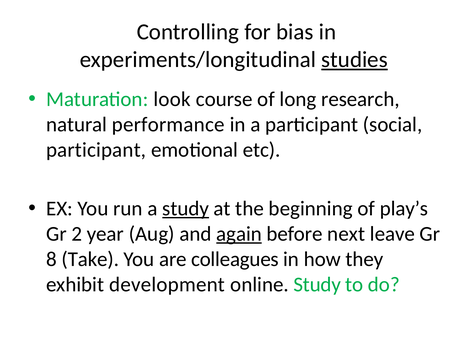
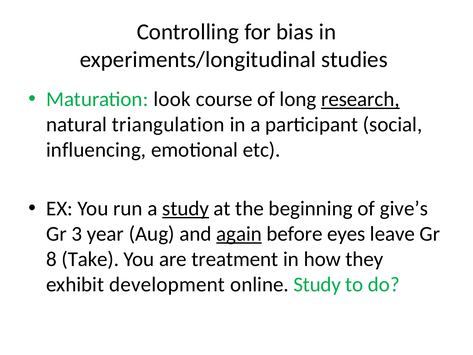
studies underline: present -> none (355, 60)
research underline: none -> present (360, 99)
performance: performance -> triangulation (168, 124)
participant: participant -> influencing (96, 150)
play’s: play’s -> give’s (404, 209)
2: 2 -> 3 (77, 234)
next: next -> eyes (346, 234)
colleagues: colleagues -> treatment (235, 259)
